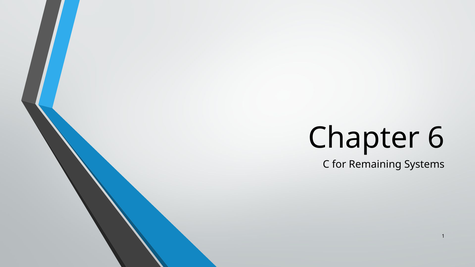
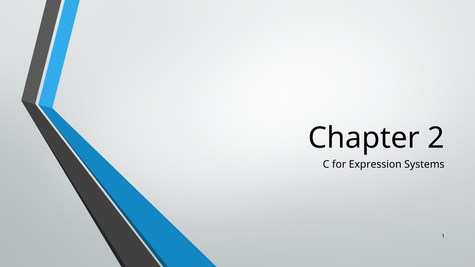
6: 6 -> 2 (436, 138)
Remaining: Remaining -> Expression (375, 164)
